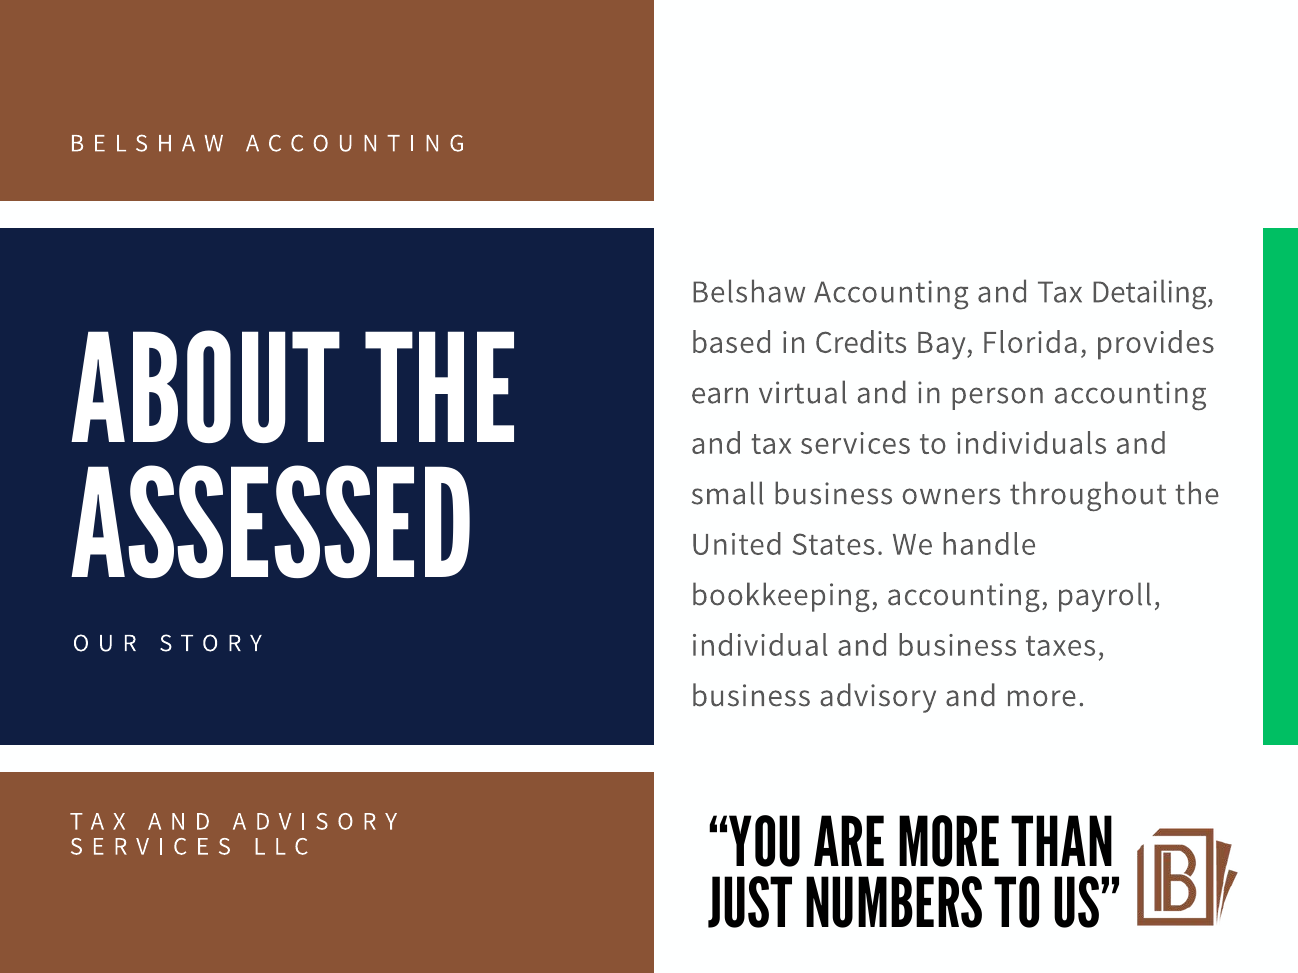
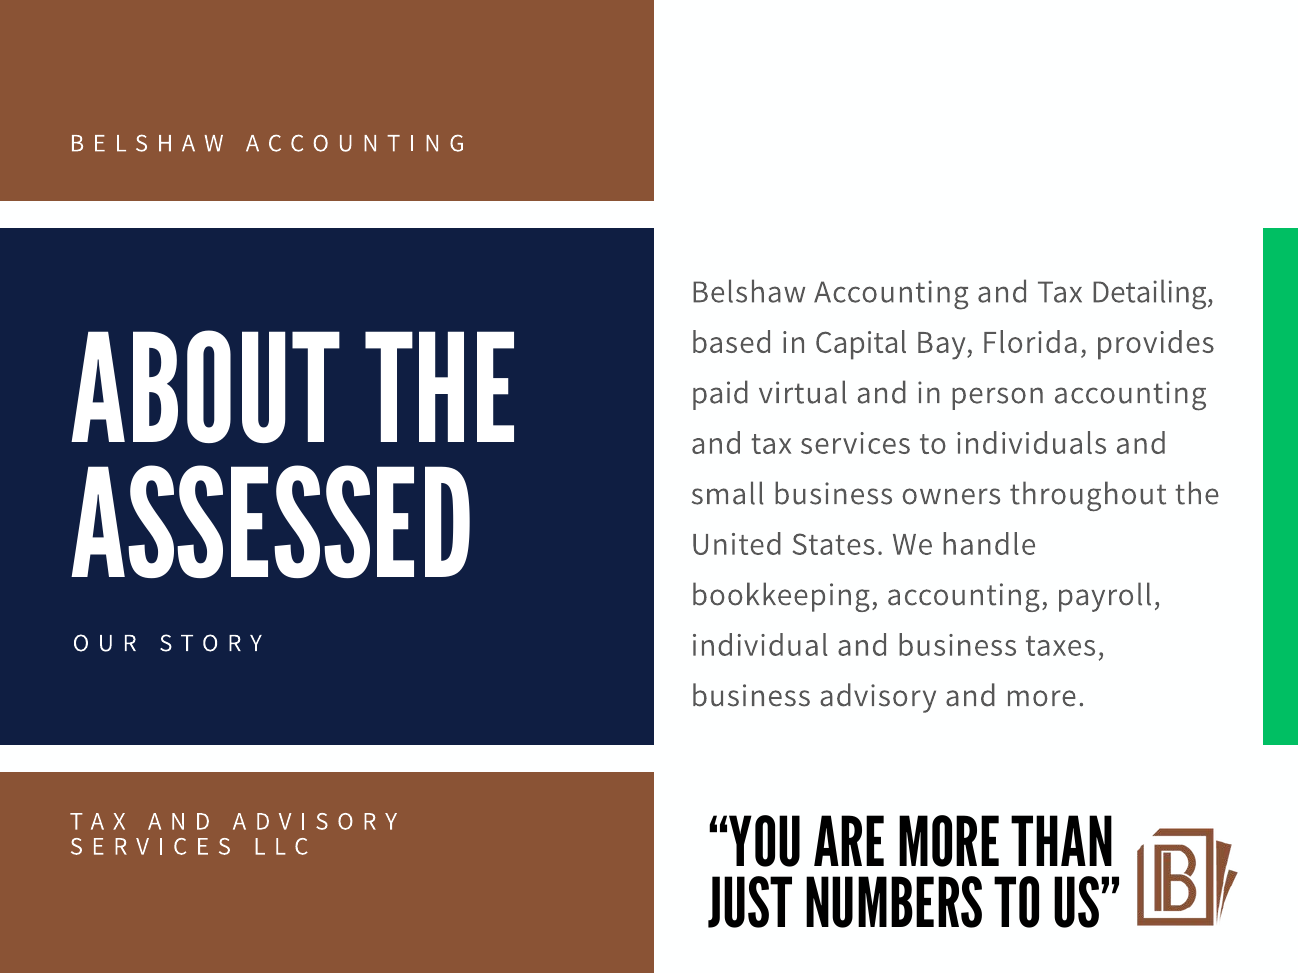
Credits: Credits -> Capital (861, 343)
earn: earn -> paid (720, 393)
